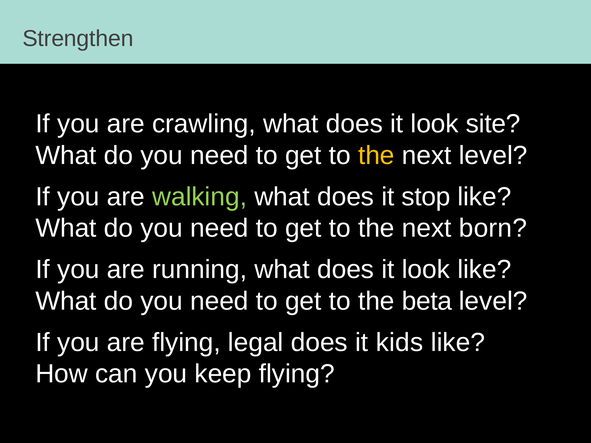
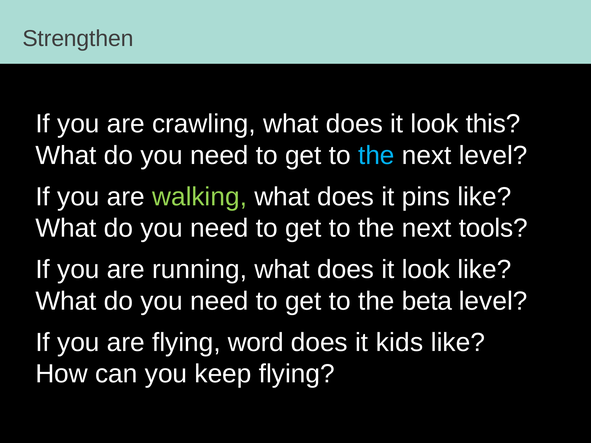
site: site -> this (493, 124)
the colour: yellow -> light blue (376, 155)
stop: stop -> pins (426, 197)
born: born -> tools (493, 228)
legal: legal -> word (256, 343)
